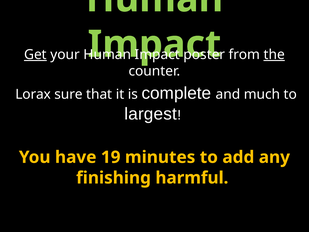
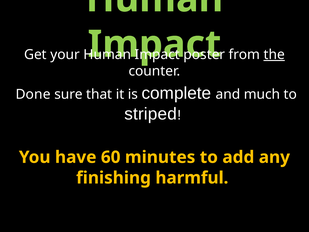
Get underline: present -> none (35, 55)
Lorax: Lorax -> Done (33, 94)
largest: largest -> striped (151, 114)
19: 19 -> 60 (111, 157)
